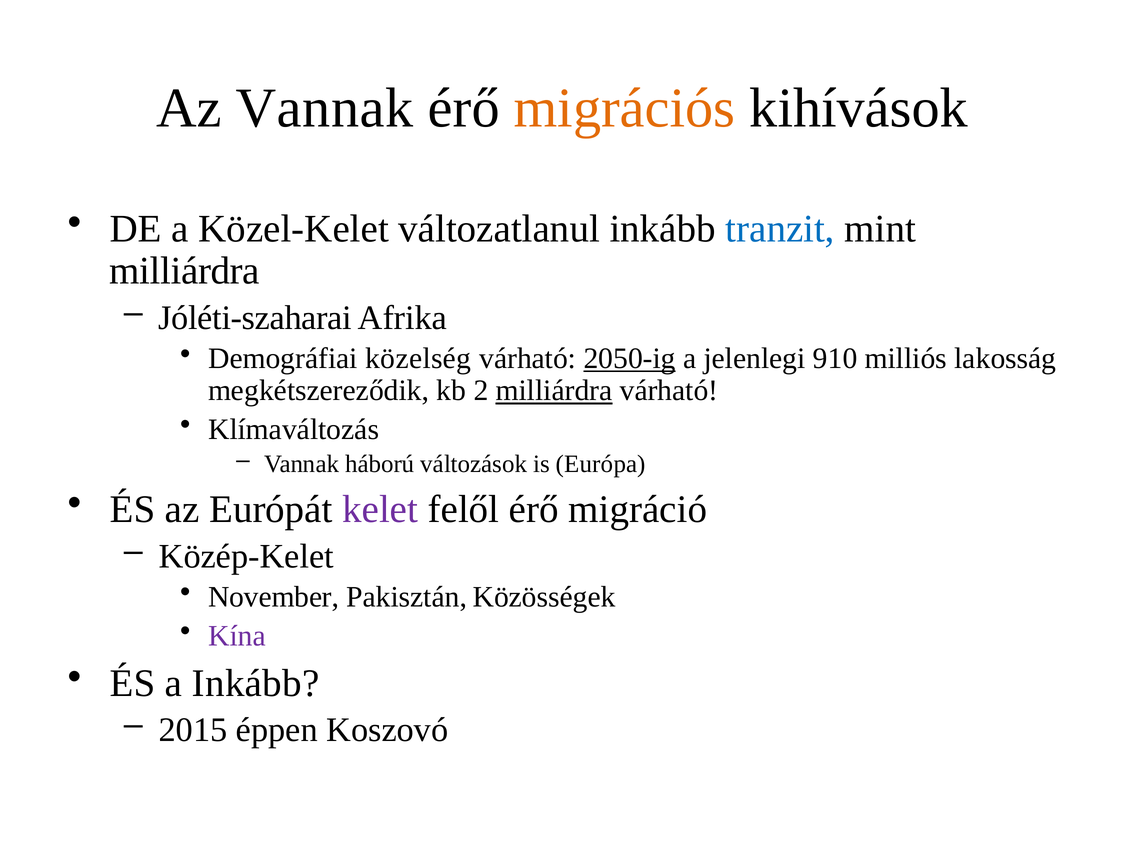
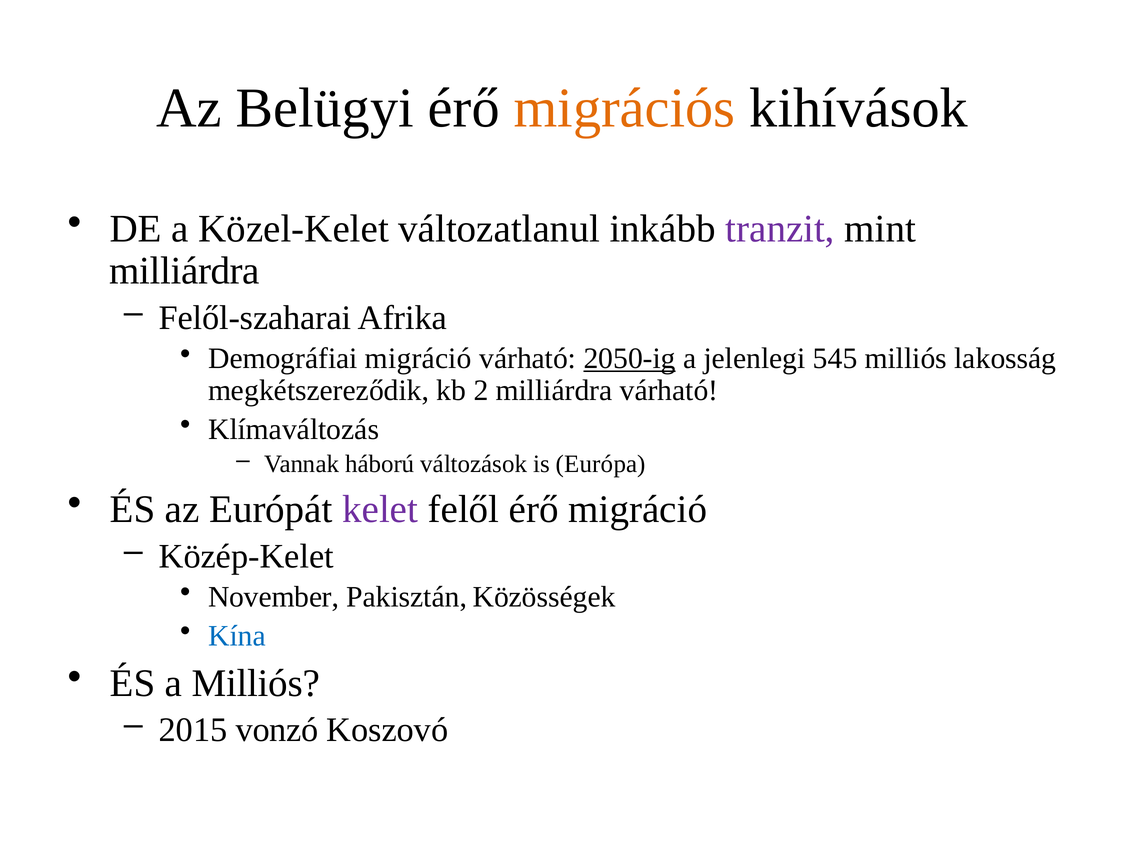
Az Vannak: Vannak -> Belügyi (325, 108)
tranzit colour: blue -> purple (780, 229)
Jóléti-szaharai: Jóléti-szaharai -> Felől-szaharai (255, 318)
Demográfiai közelség: közelség -> migráció (418, 358)
910: 910 -> 545 (835, 358)
milliárdra underline: present -> none (554, 391)
Kína colour: purple -> blue (237, 636)
a Inkább: Inkább -> Milliós (256, 683)
éppen: éppen -> vonzó (277, 730)
